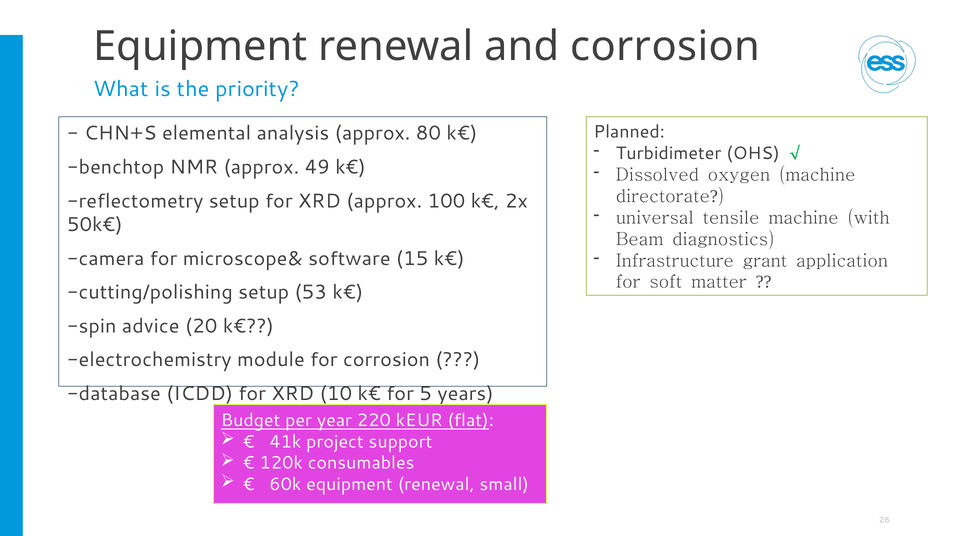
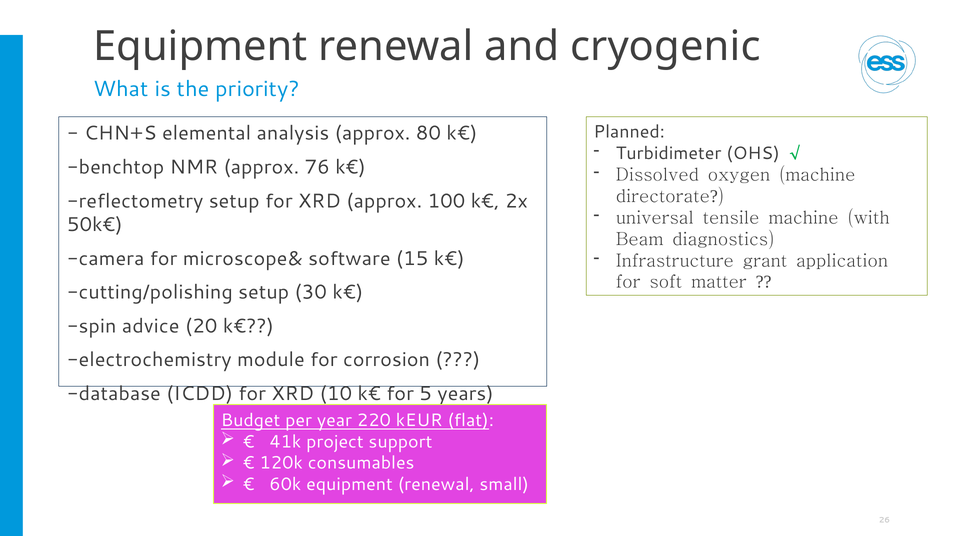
and corrosion: corrosion -> cryogenic (665, 47)
49: 49 -> 76 (317, 167)
53: 53 -> 30 (311, 292)
